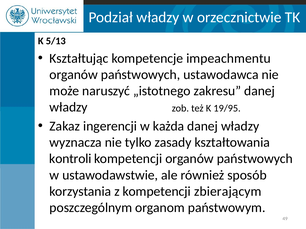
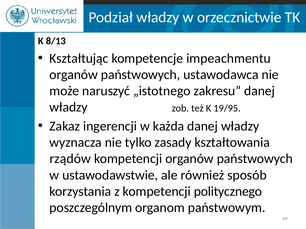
5/13: 5/13 -> 8/13 (56, 41)
kontroli: kontroli -> rządów (70, 159)
zbierającym: zbierającym -> politycznego (228, 192)
